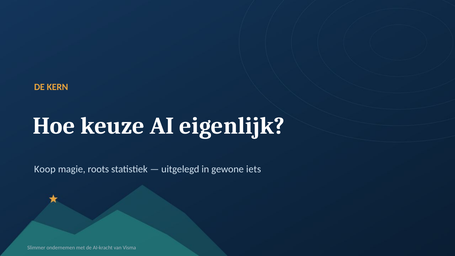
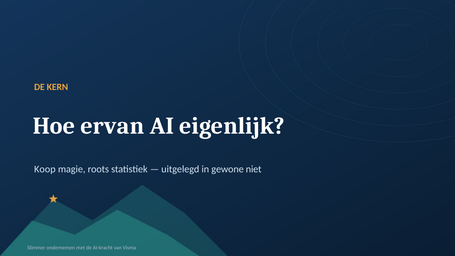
keuze: keuze -> ervan (112, 126)
iets: iets -> niet (254, 169)
